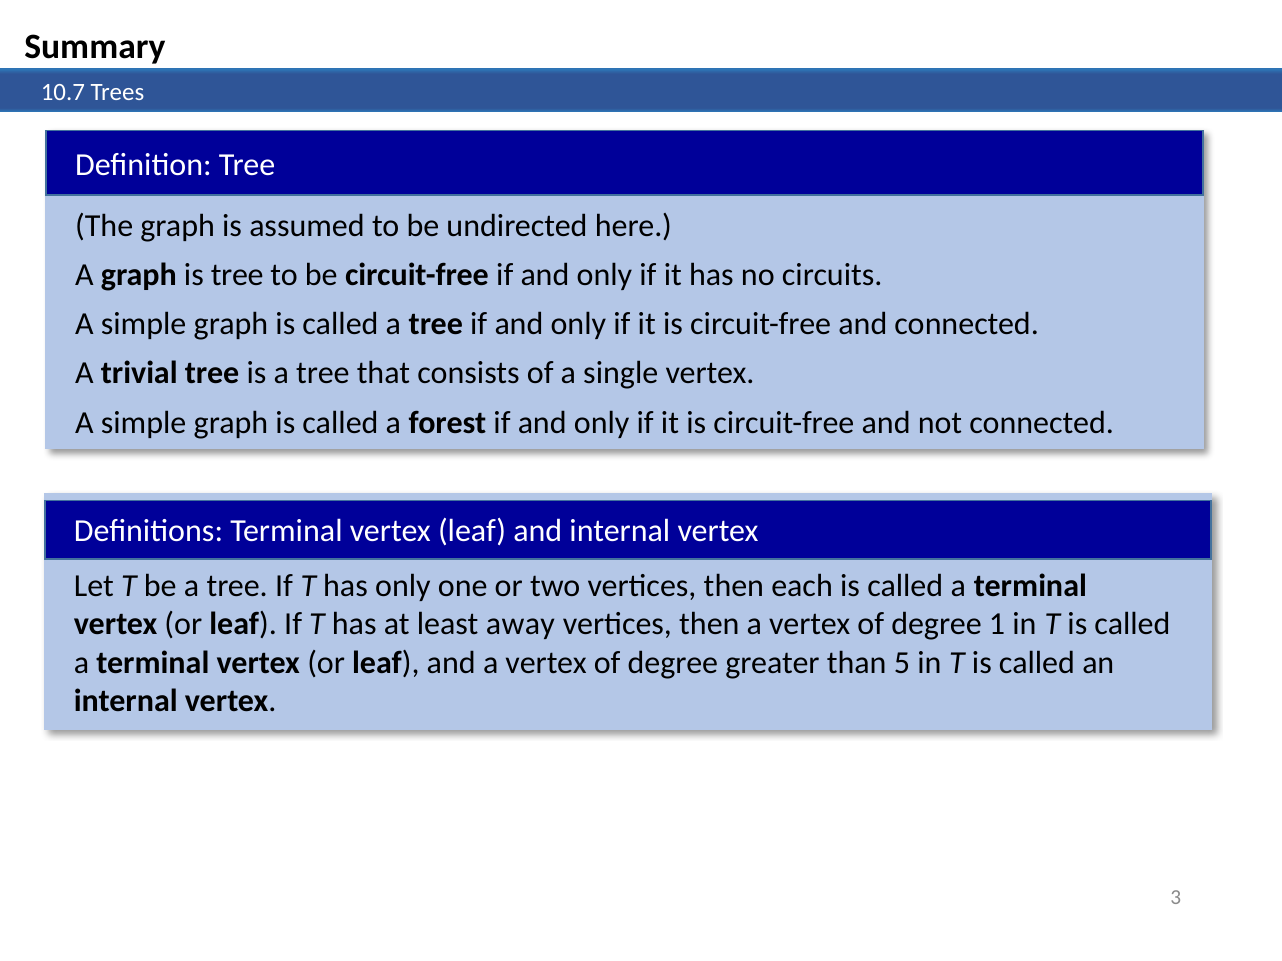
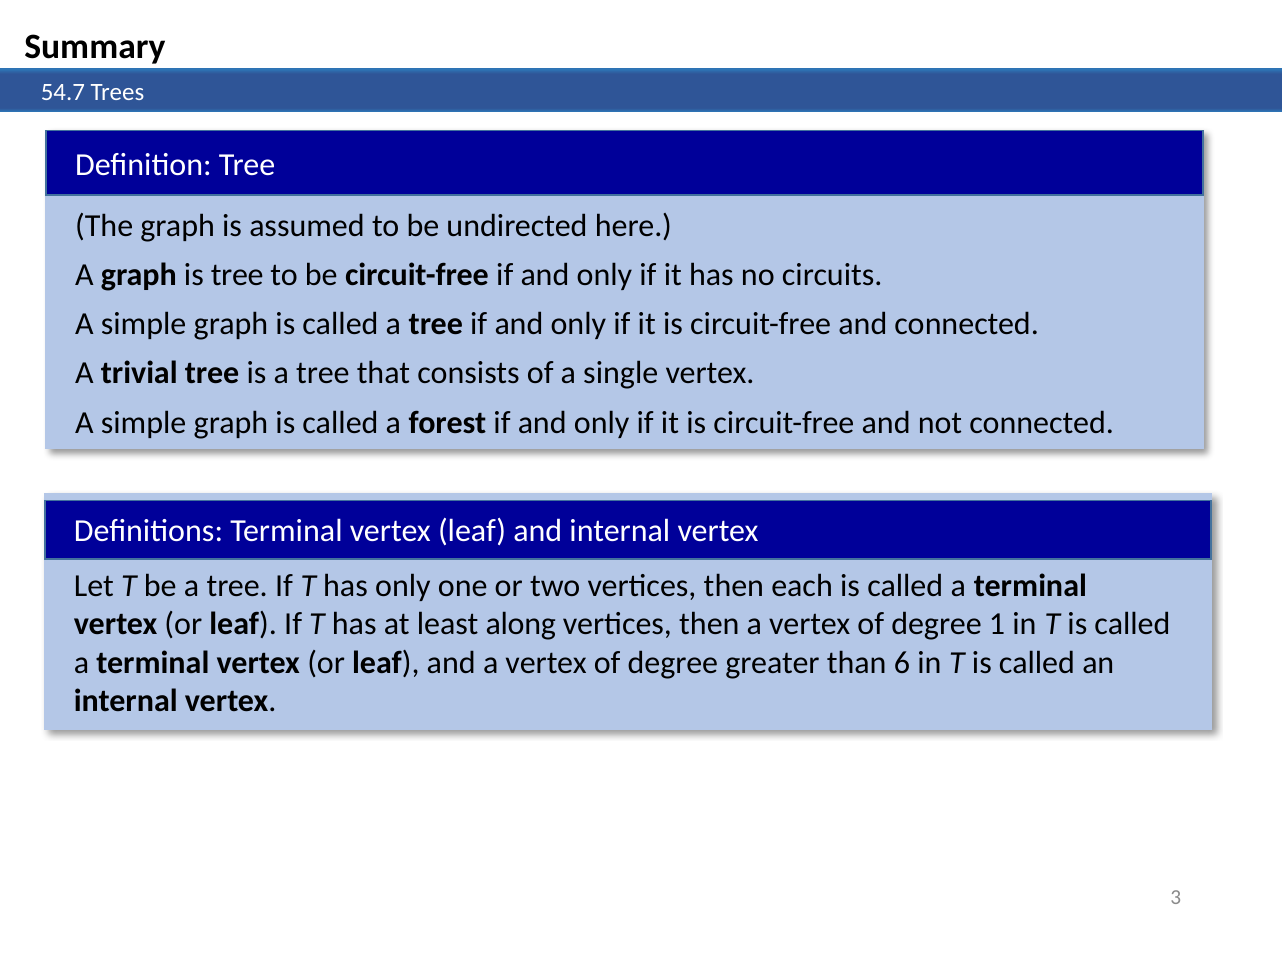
10.7: 10.7 -> 54.7 (63, 92)
away: away -> along (521, 625)
5: 5 -> 6 (902, 663)
